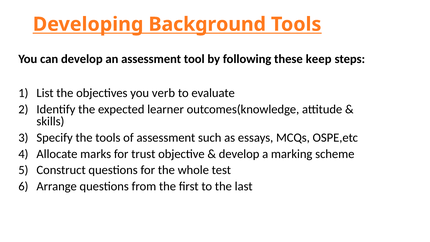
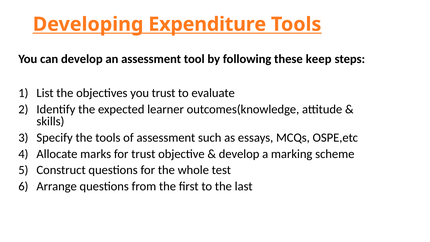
Background: Background -> Expenditure (207, 24)
you verb: verb -> trust (164, 93)
